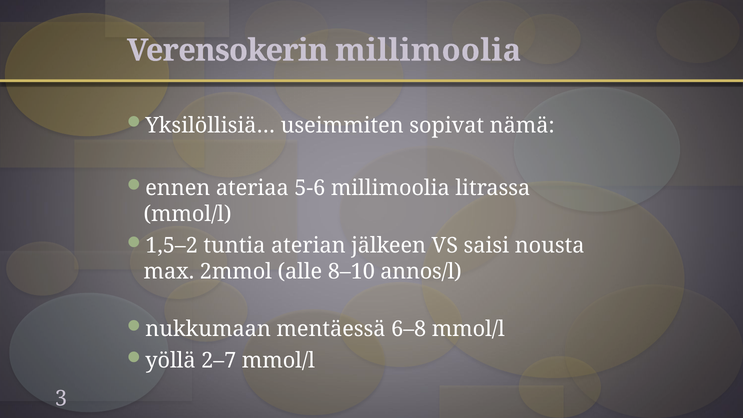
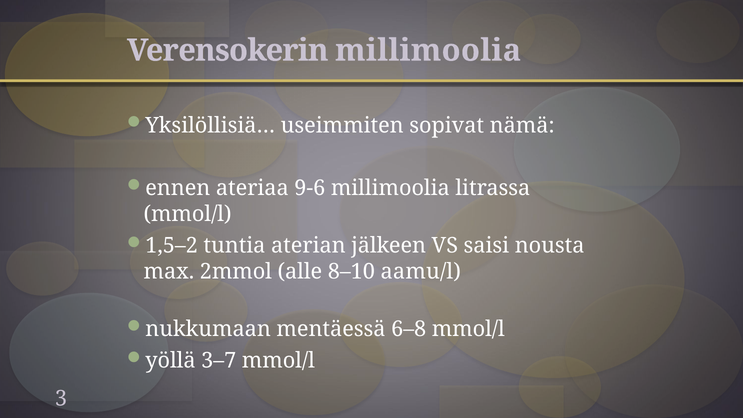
5-6: 5-6 -> 9-6 (310, 188)
annos/l: annos/l -> aamu/l (421, 272)
2–7: 2–7 -> 3–7 (219, 361)
